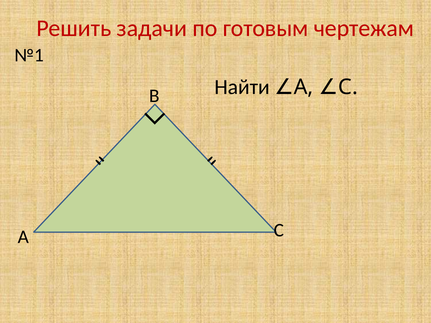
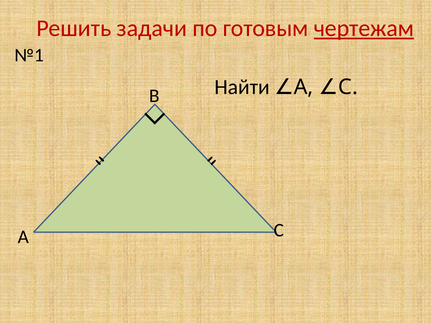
чертежам underline: none -> present (364, 28)
